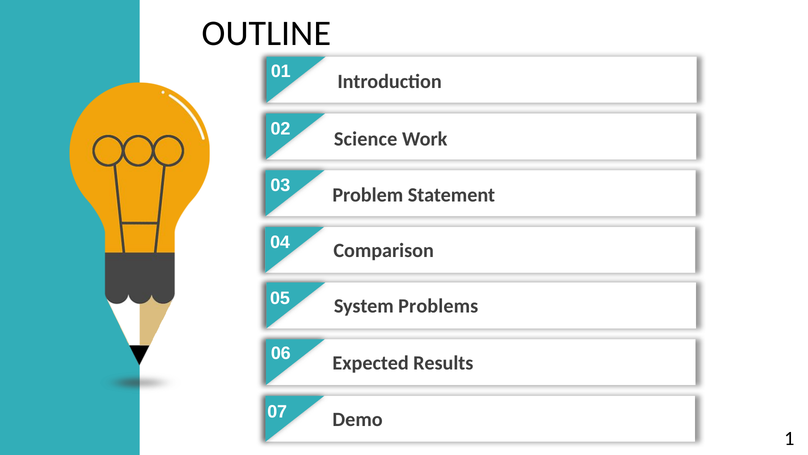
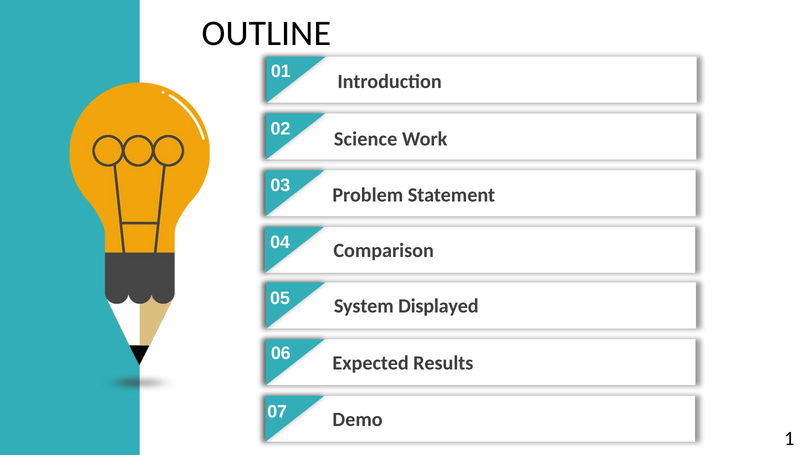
Problems: Problems -> Displayed (438, 306)
